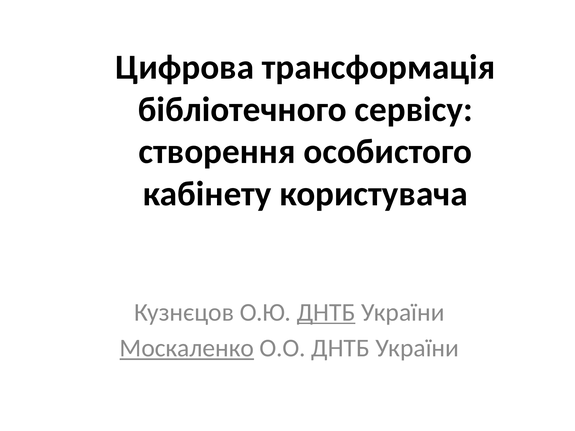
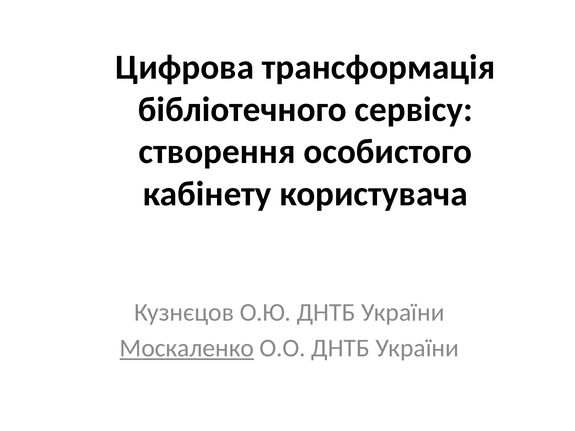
ДНТБ underline: present -> none (326, 313)
